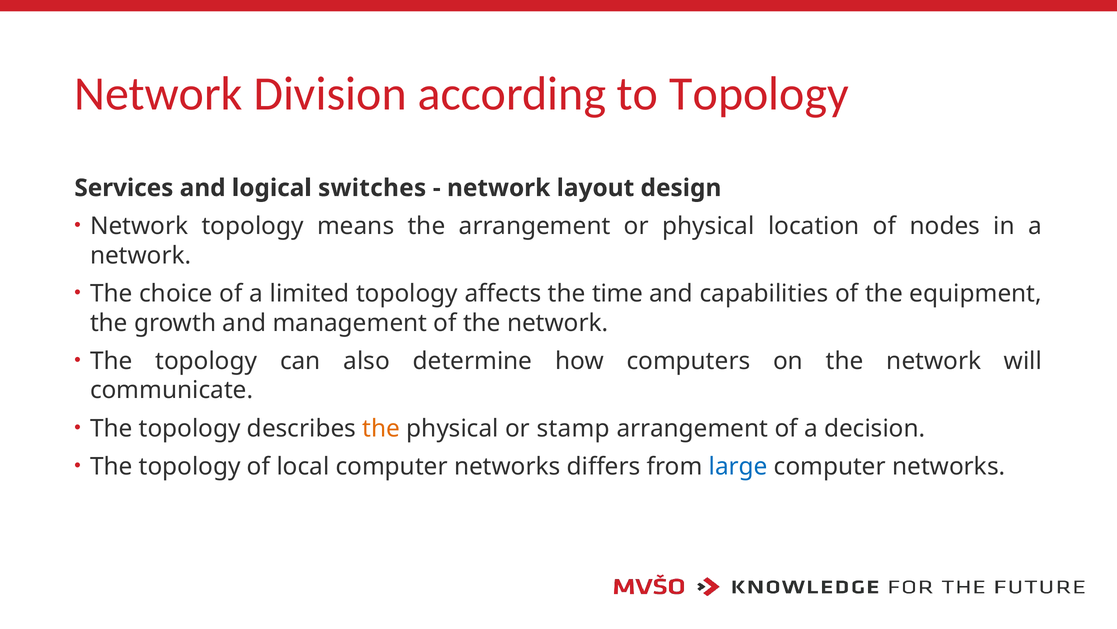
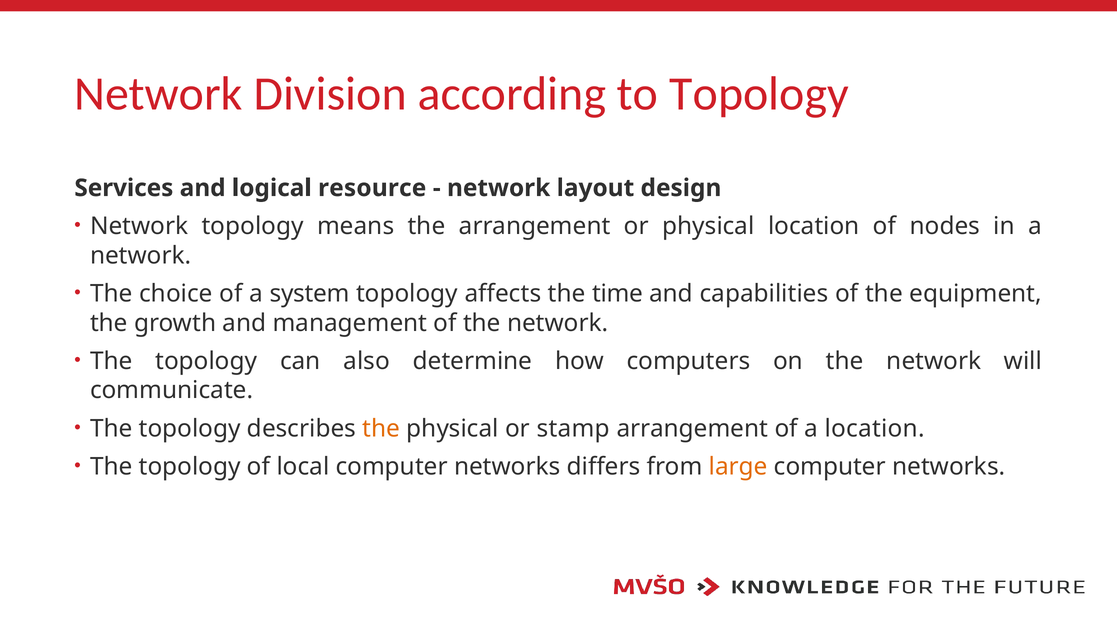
switches: switches -> resource (372, 188)
limited: limited -> system (310, 293)
a decision: decision -> location (875, 428)
large colour: blue -> orange (738, 466)
